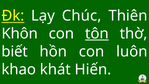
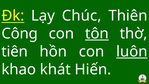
Khôn: Khôn -> Công (20, 34)
biết: biết -> tiên (15, 51)
luôn underline: none -> present (132, 51)
